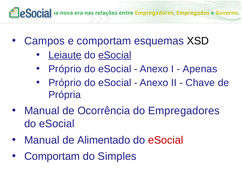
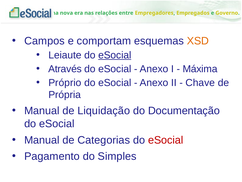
XSD colour: black -> orange (198, 41)
Leiaute underline: present -> none (65, 55)
Próprio: Próprio -> Através (65, 69)
Apenas: Apenas -> Máxima (200, 69)
Ocorrência: Ocorrência -> Liquidação (104, 110)
do Empregadores: Empregadores -> Documentação (184, 110)
Alimentado: Alimentado -> Categorias (104, 140)
Comportam: Comportam -> Pagamento (52, 156)
